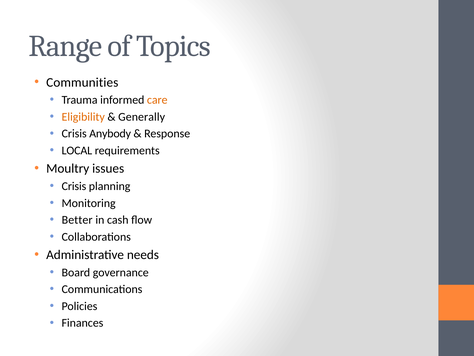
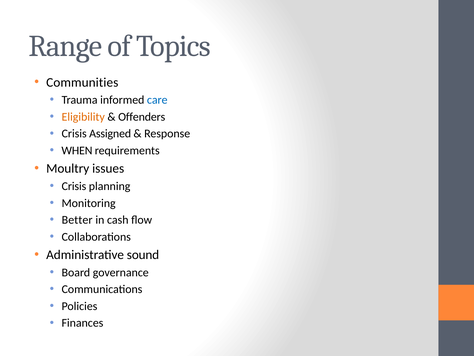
care colour: orange -> blue (157, 100)
Generally: Generally -> Offenders (142, 117)
Anybody: Anybody -> Assigned (110, 134)
LOCAL: LOCAL -> WHEN (77, 150)
needs: needs -> sound (143, 255)
